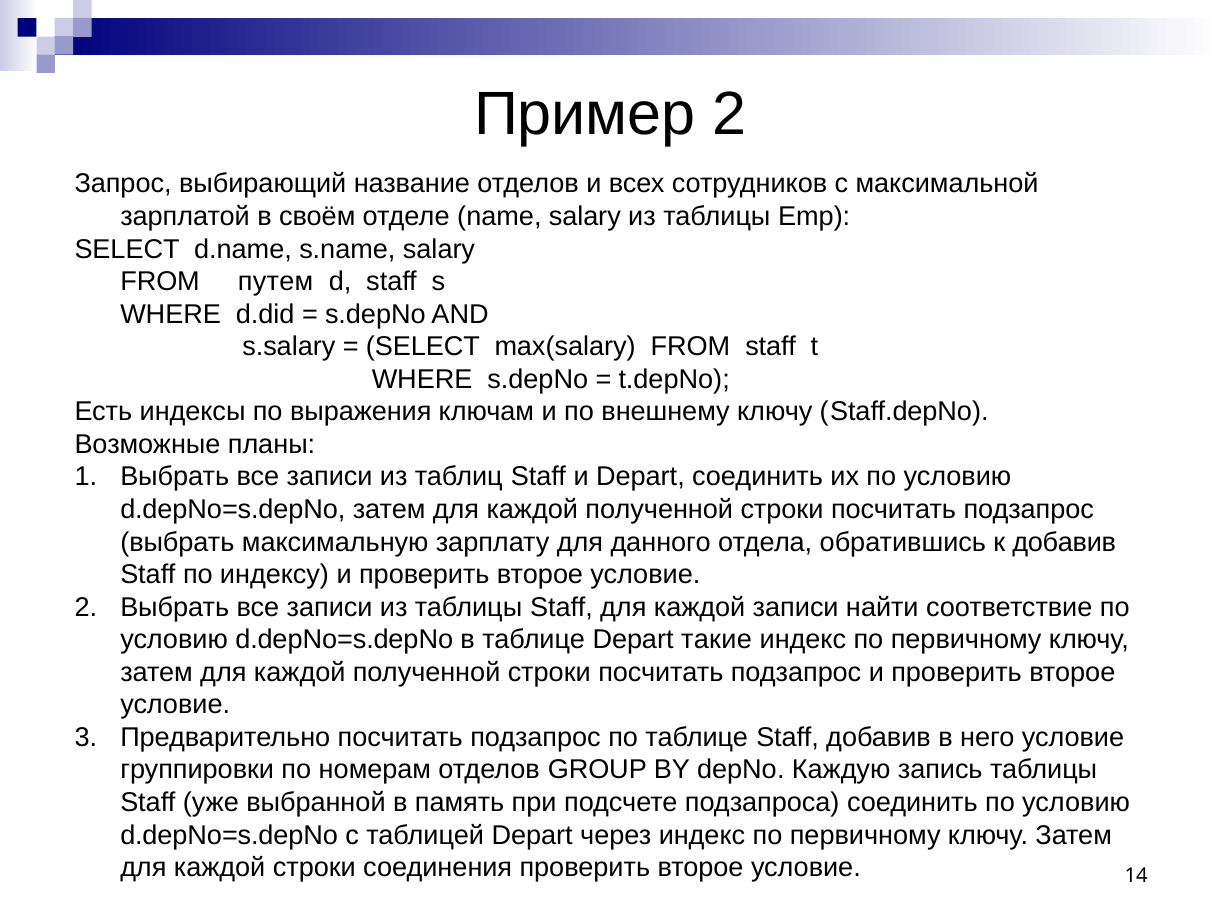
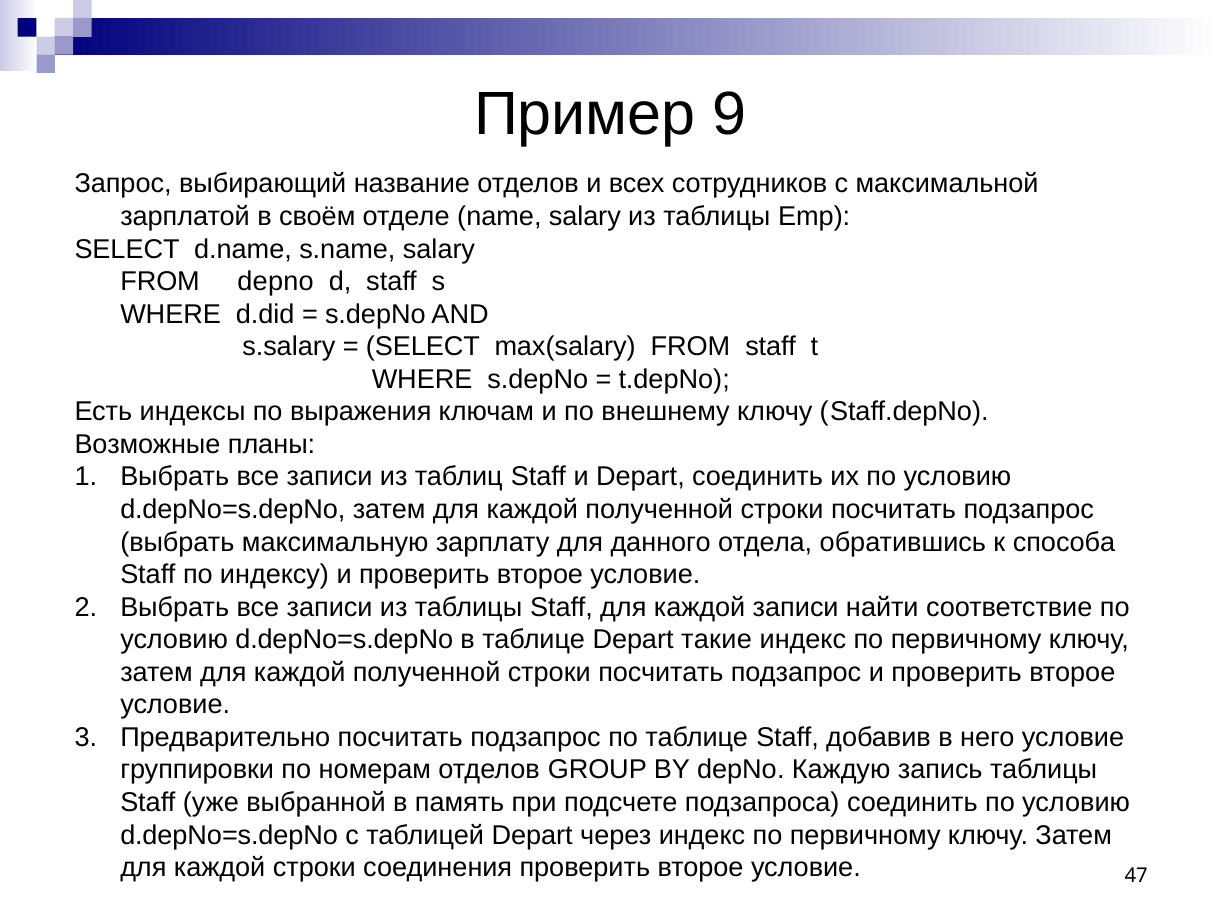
Пример 2: 2 -> 9 (730, 115)
FROM путем: путем -> depno (276, 282)
к добавив: добавив -> способа (1064, 542)
14: 14 -> 47 (1136, 875)
